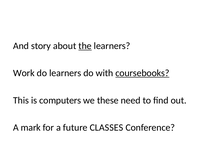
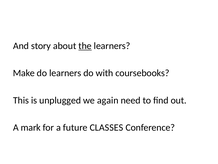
Work: Work -> Make (24, 73)
coursebooks underline: present -> none (142, 73)
computers: computers -> unplugged (60, 100)
these: these -> again (108, 100)
